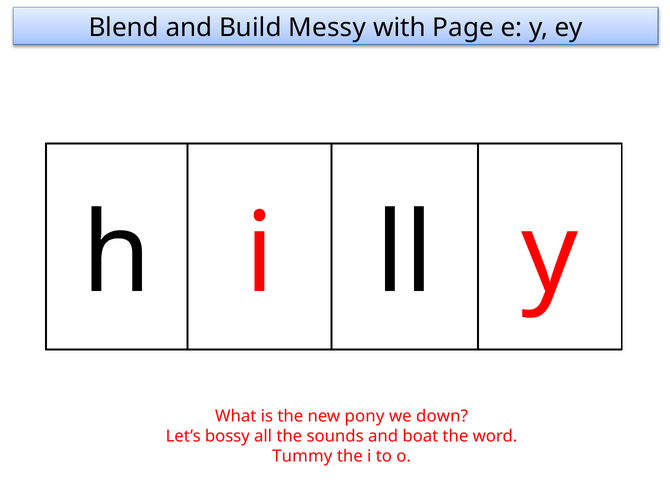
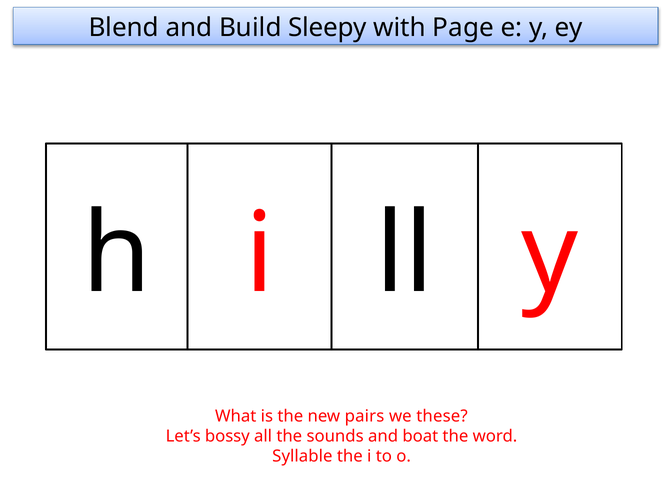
Messy: Messy -> Sleepy (327, 28)
pony: pony -> pairs (365, 417)
down: down -> these (442, 417)
Tummy: Tummy -> Syllable (302, 457)
